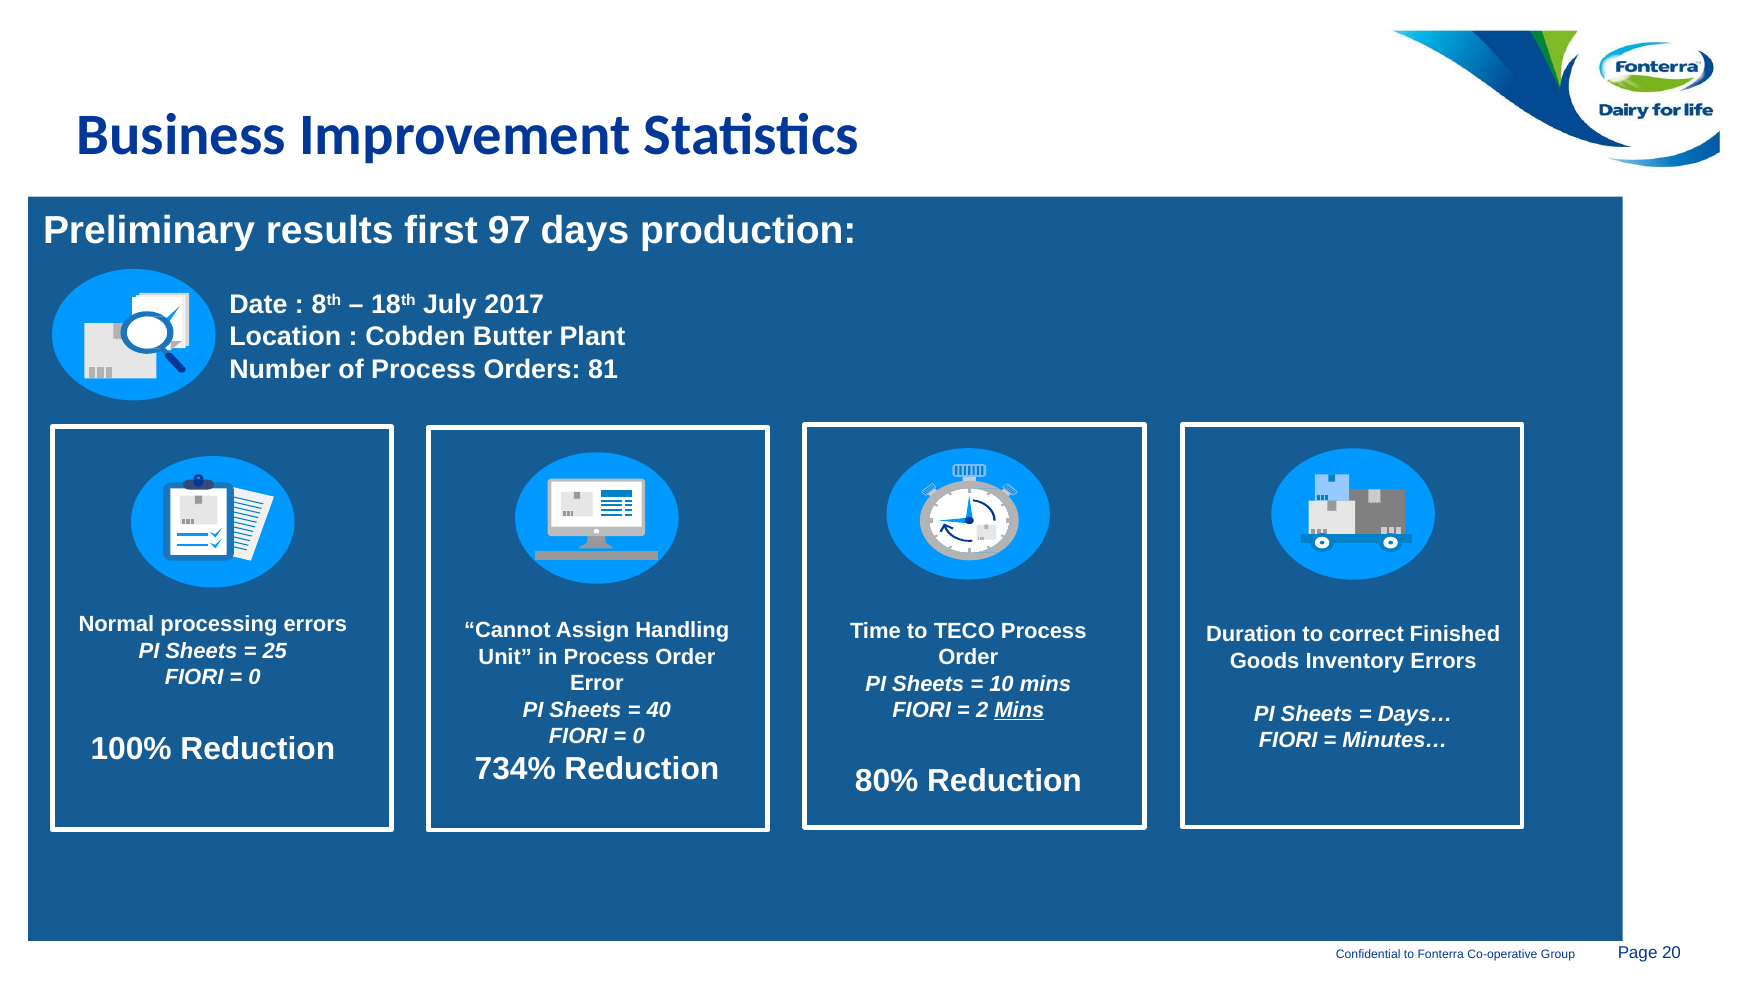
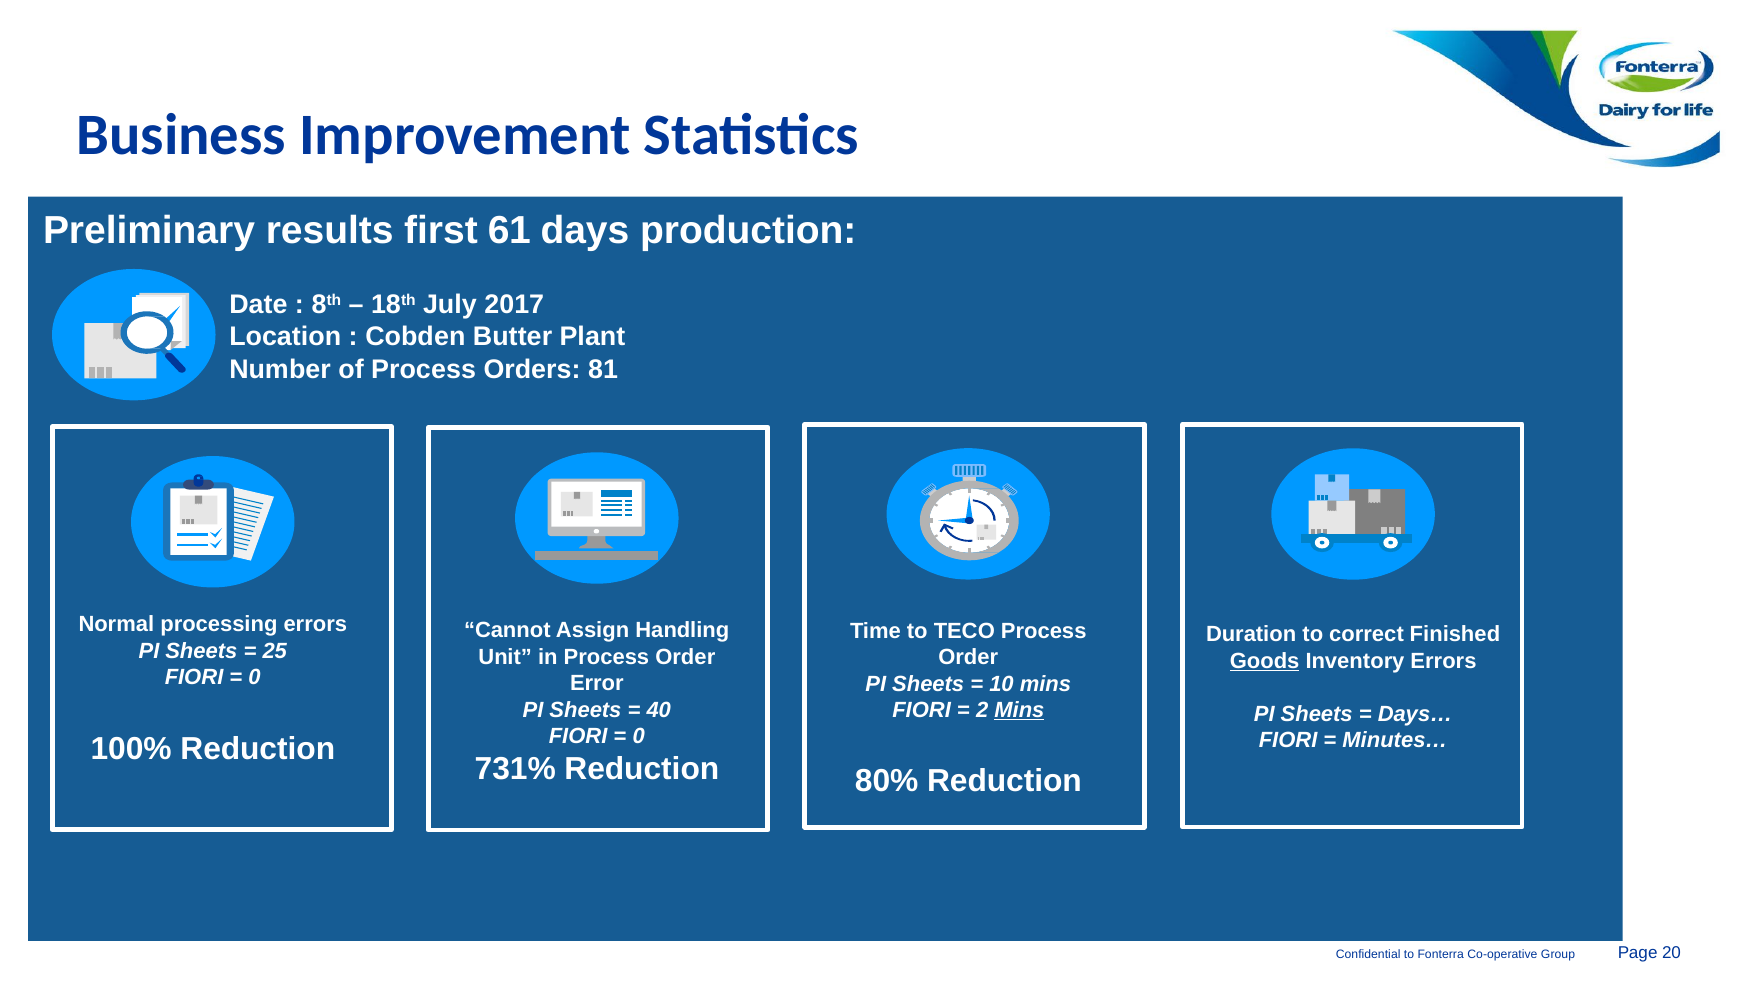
97: 97 -> 61 (509, 230)
Goods underline: none -> present (1265, 661)
734%: 734% -> 731% (515, 769)
